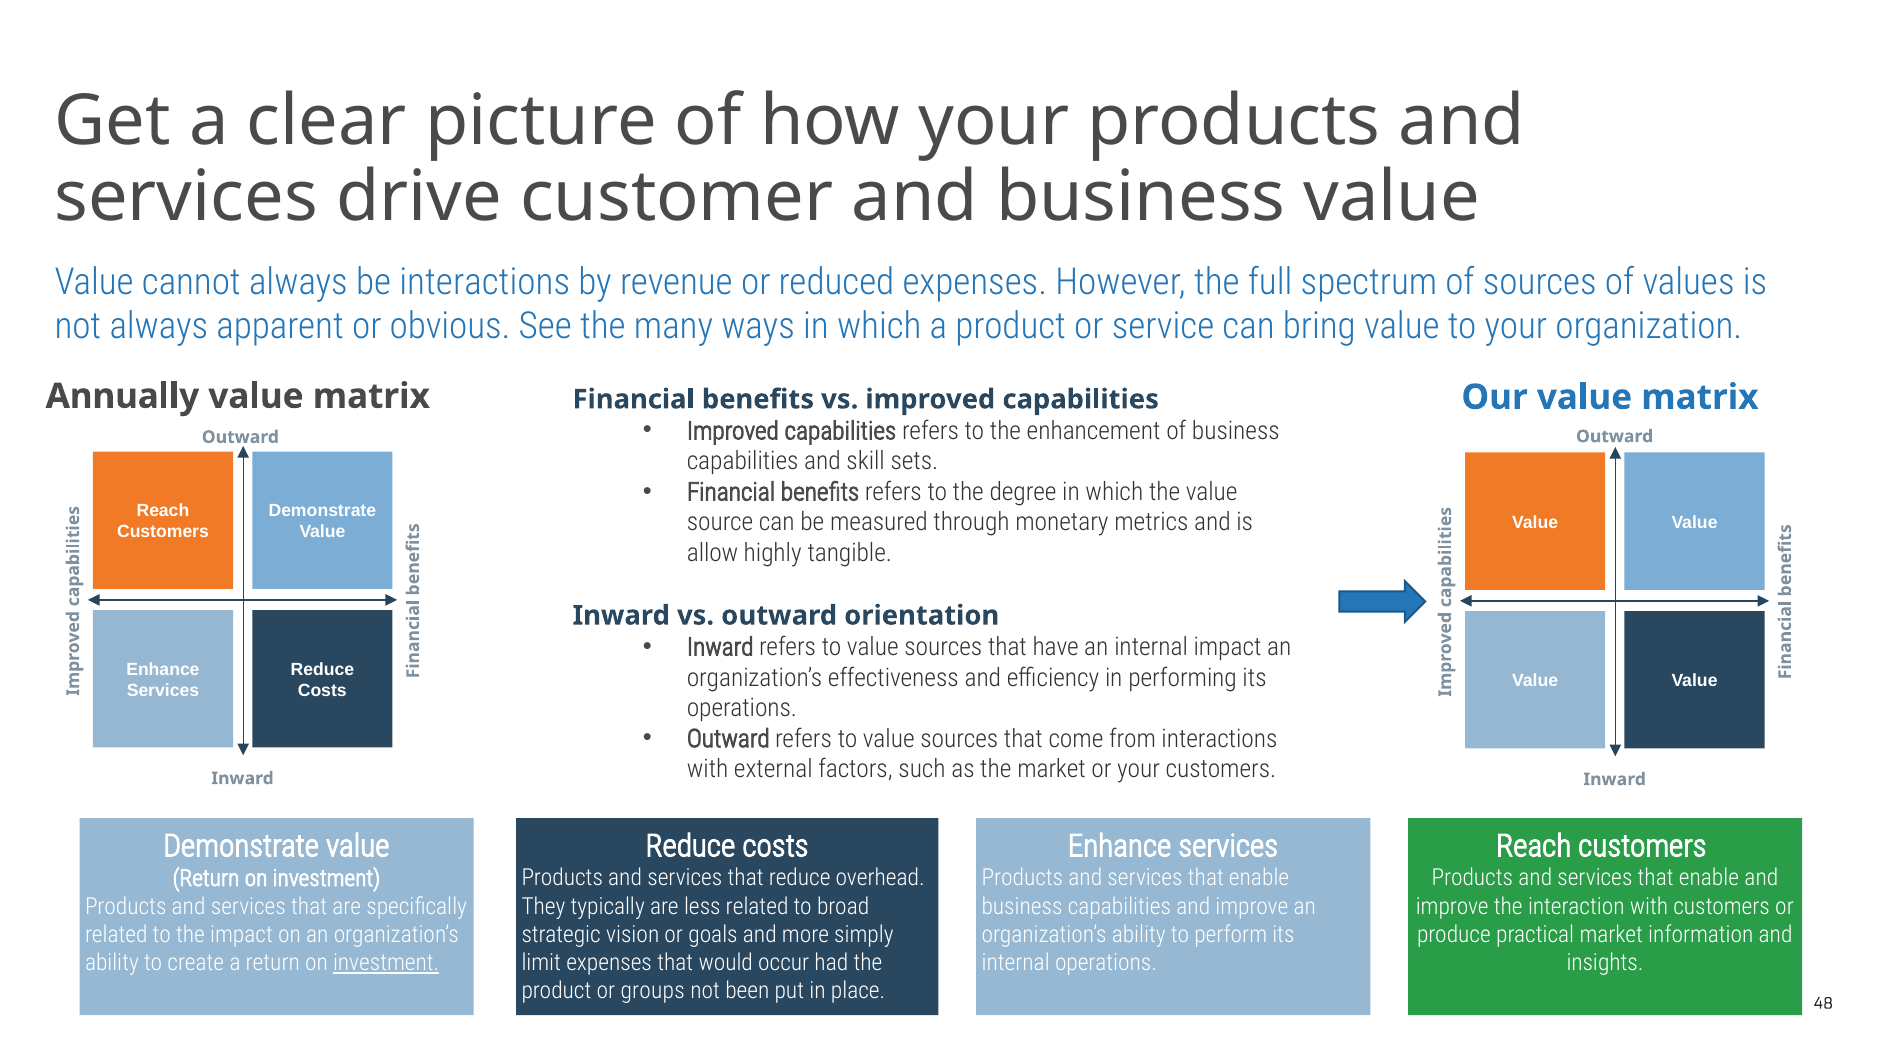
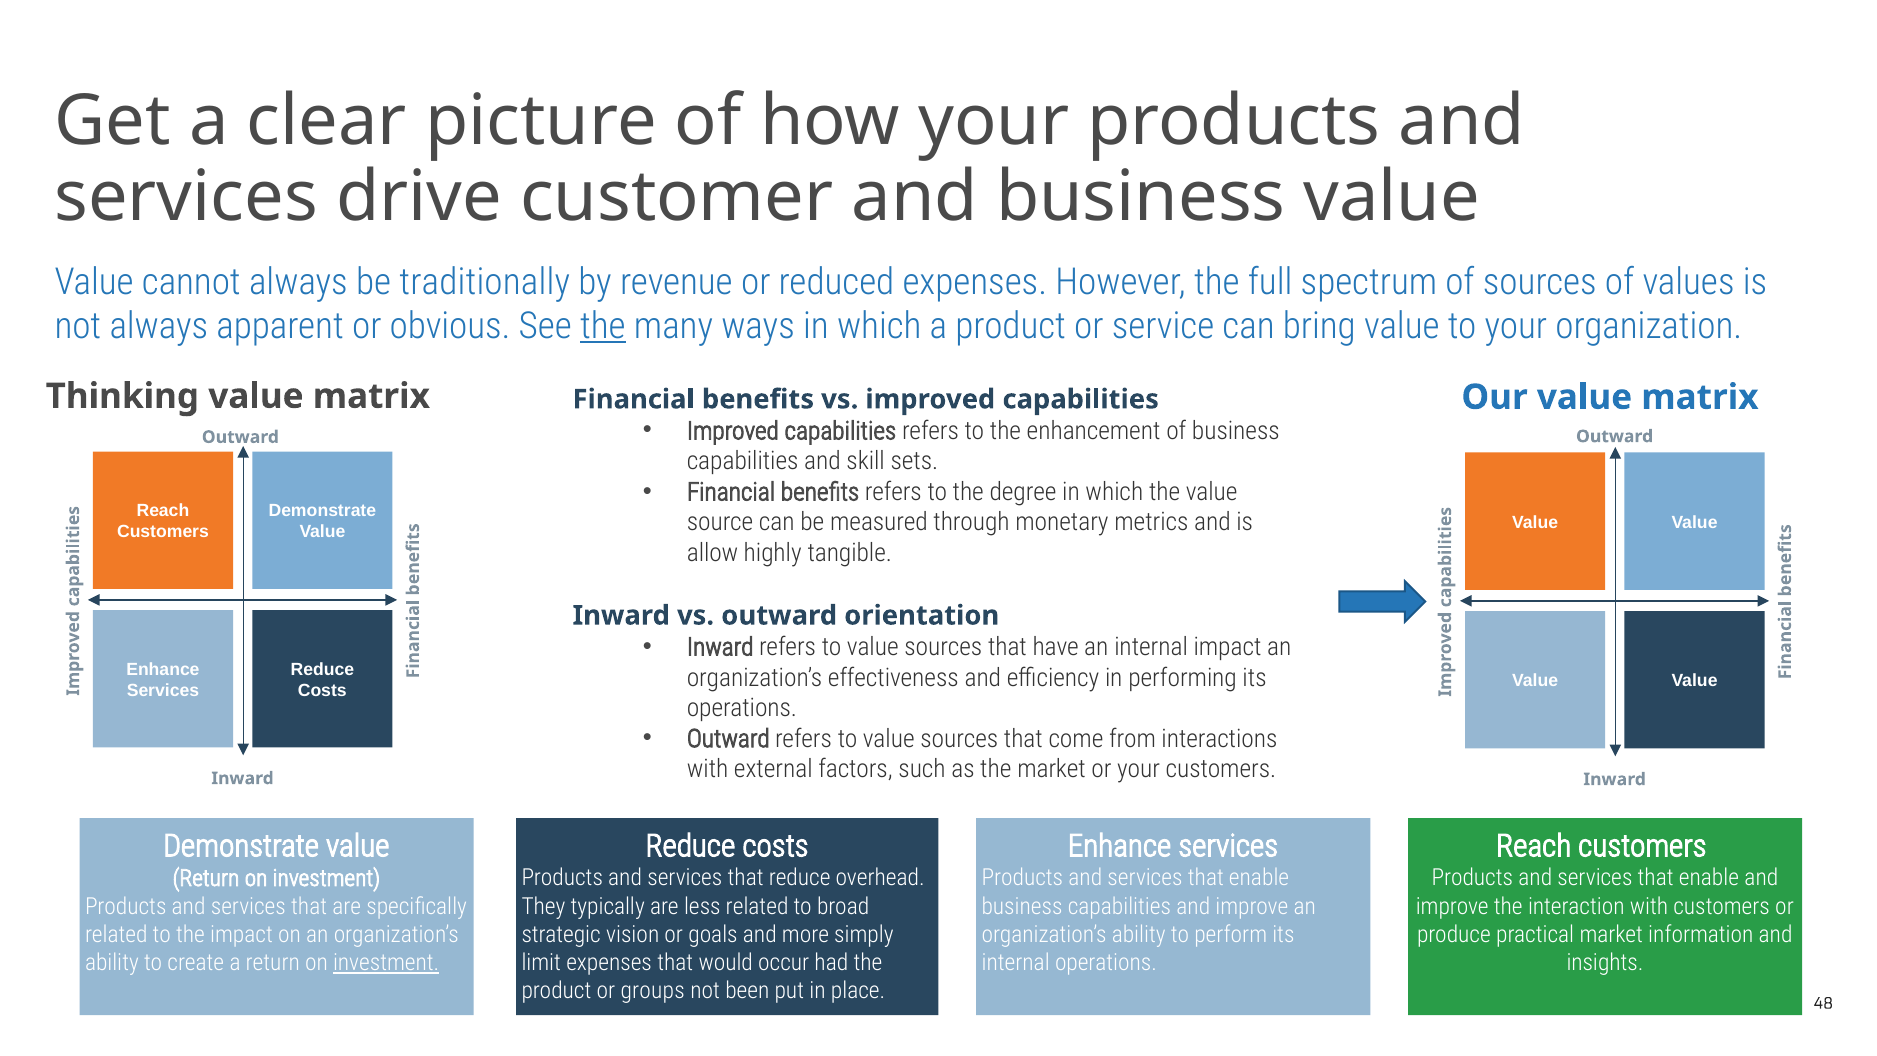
be interactions: interactions -> traditionally (485, 282)
the underline: none -> present (603, 326)
Annually: Annually -> Thinking (122, 396)
